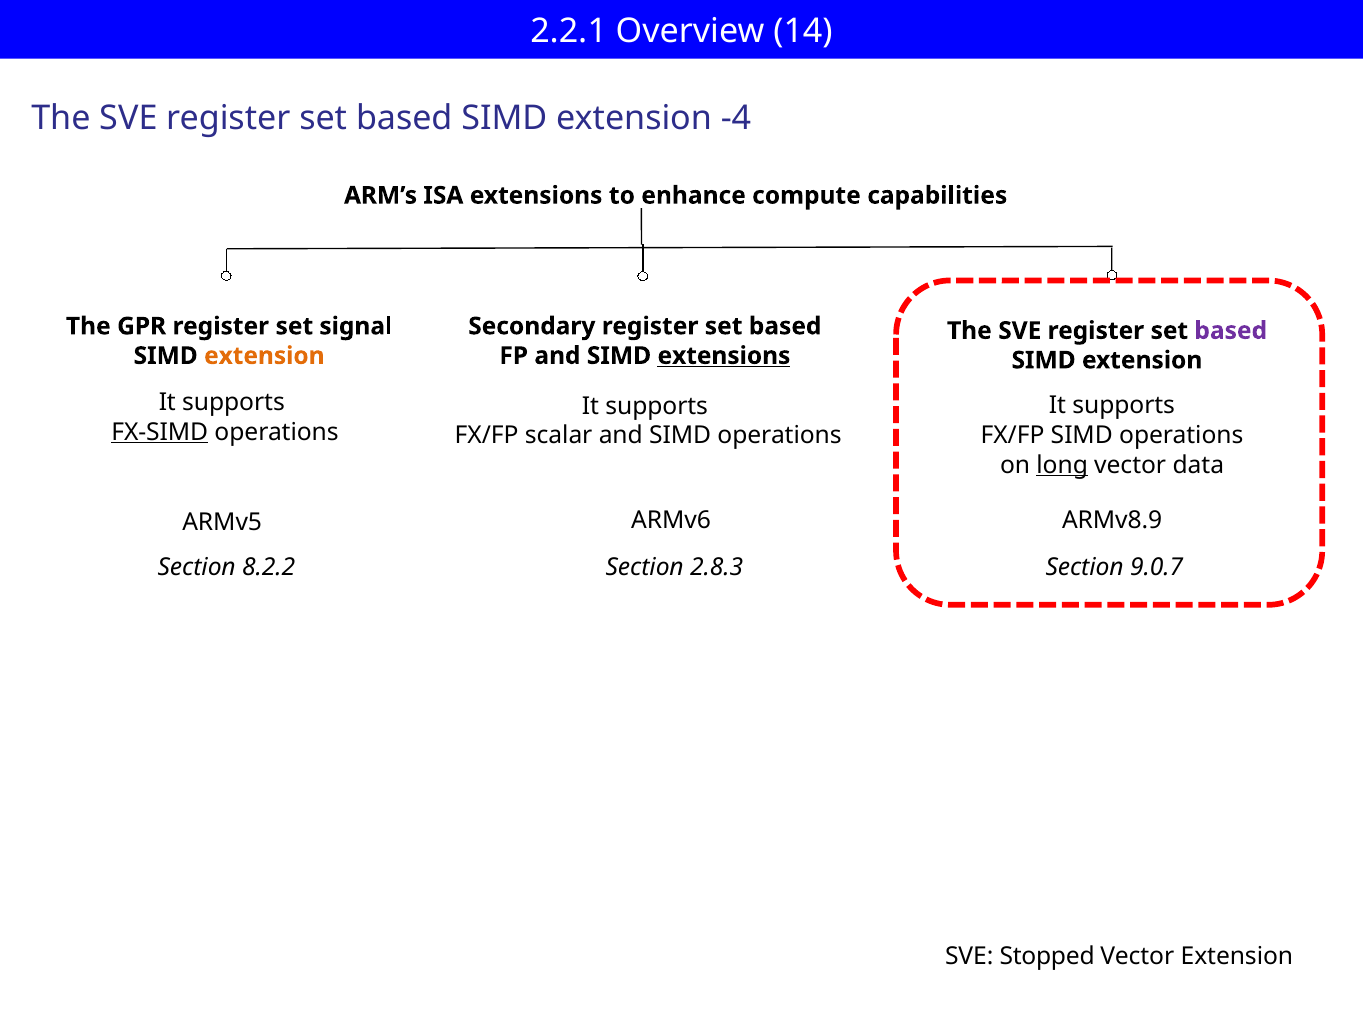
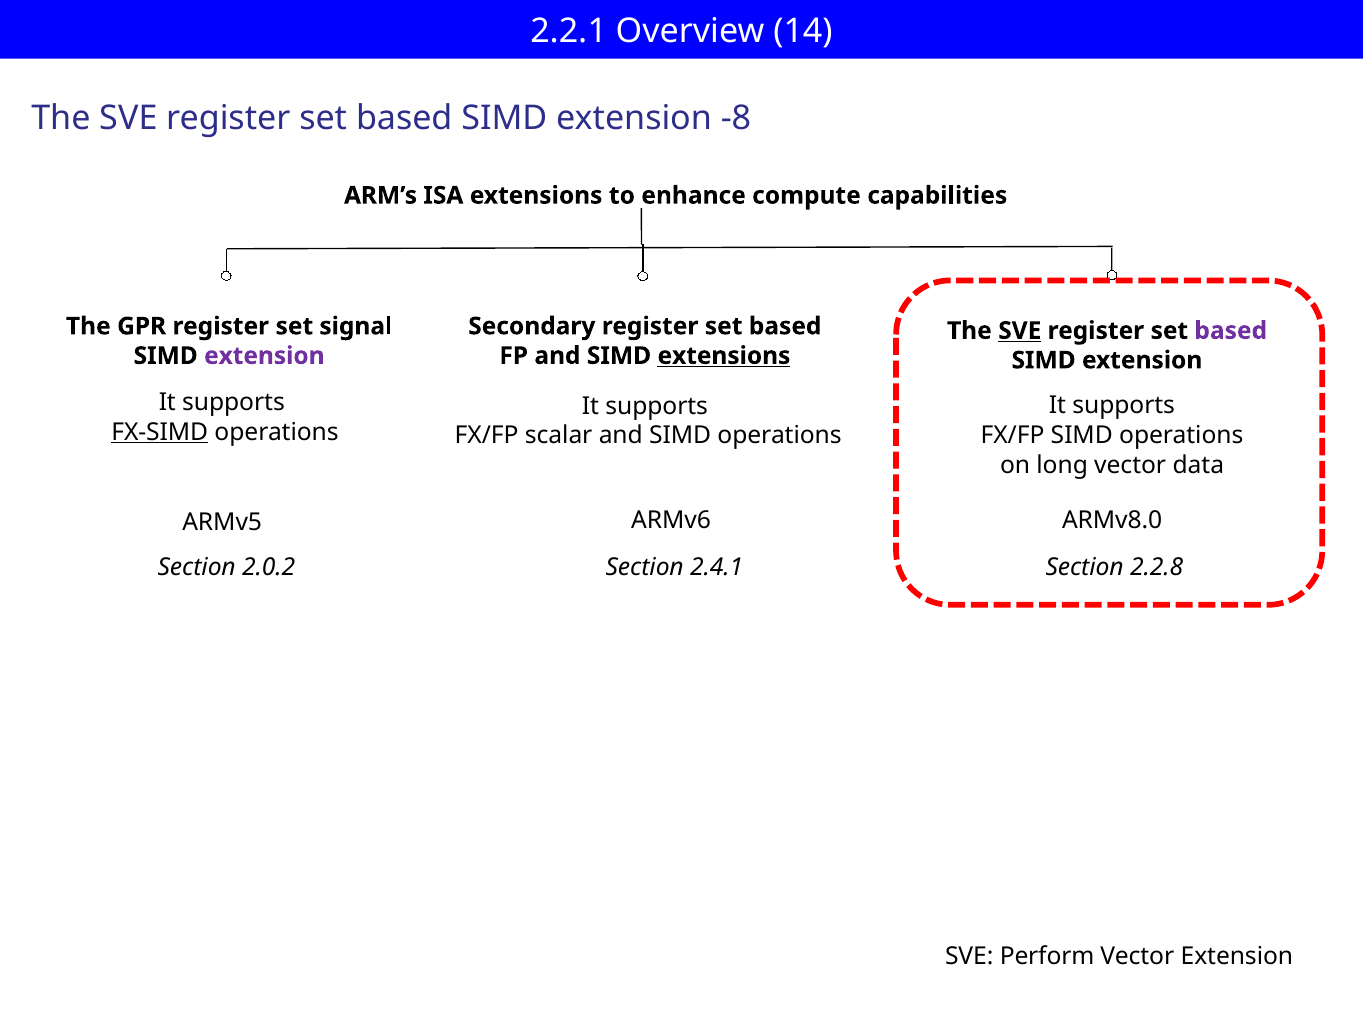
-4: -4 -> -8 (736, 119)
SVE underline: none -> present (1020, 331)
extension colour: orange -> purple (264, 356)
long underline: present -> none (1062, 465)
ARMv8.9: ARMv8.9 -> ARMv8.0 (1112, 521)
8.2.2: 8.2.2 -> 2.0.2 (269, 568)
2.8.3: 2.8.3 -> 2.4.1 (717, 568)
9.0.7: 9.0.7 -> 2.2.8 (1157, 568)
Stopped: Stopped -> Perform (1047, 957)
